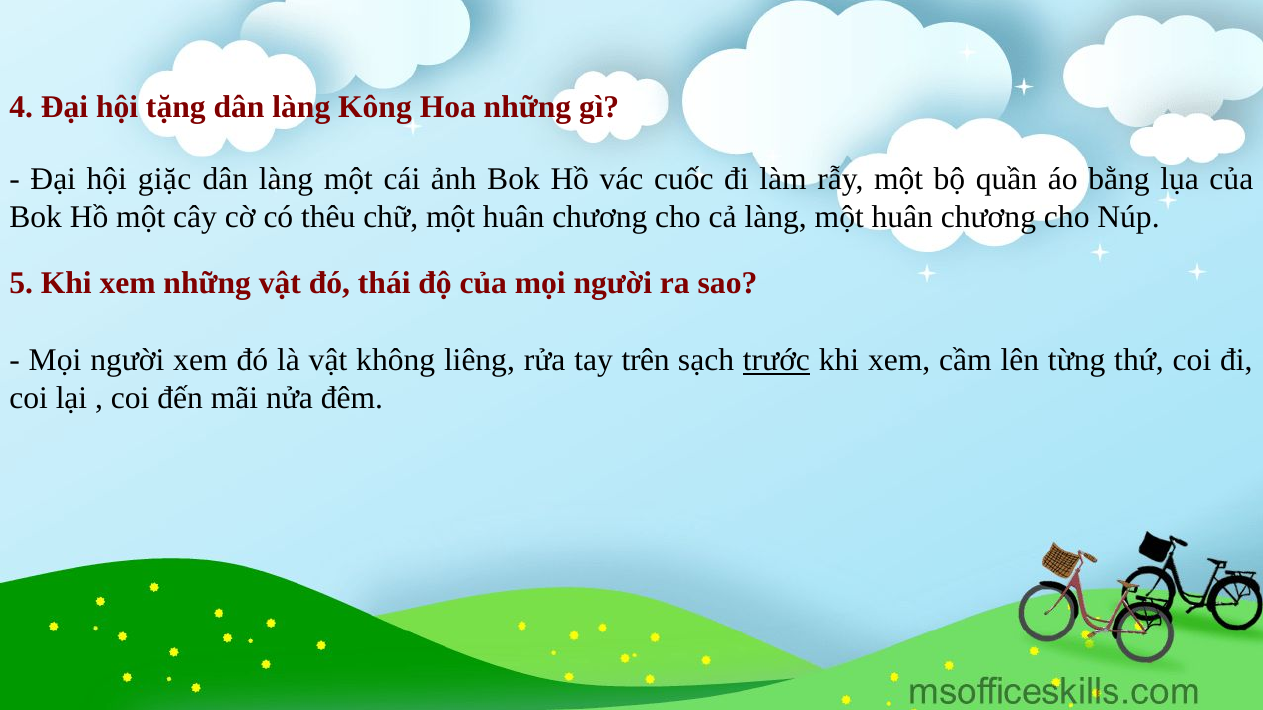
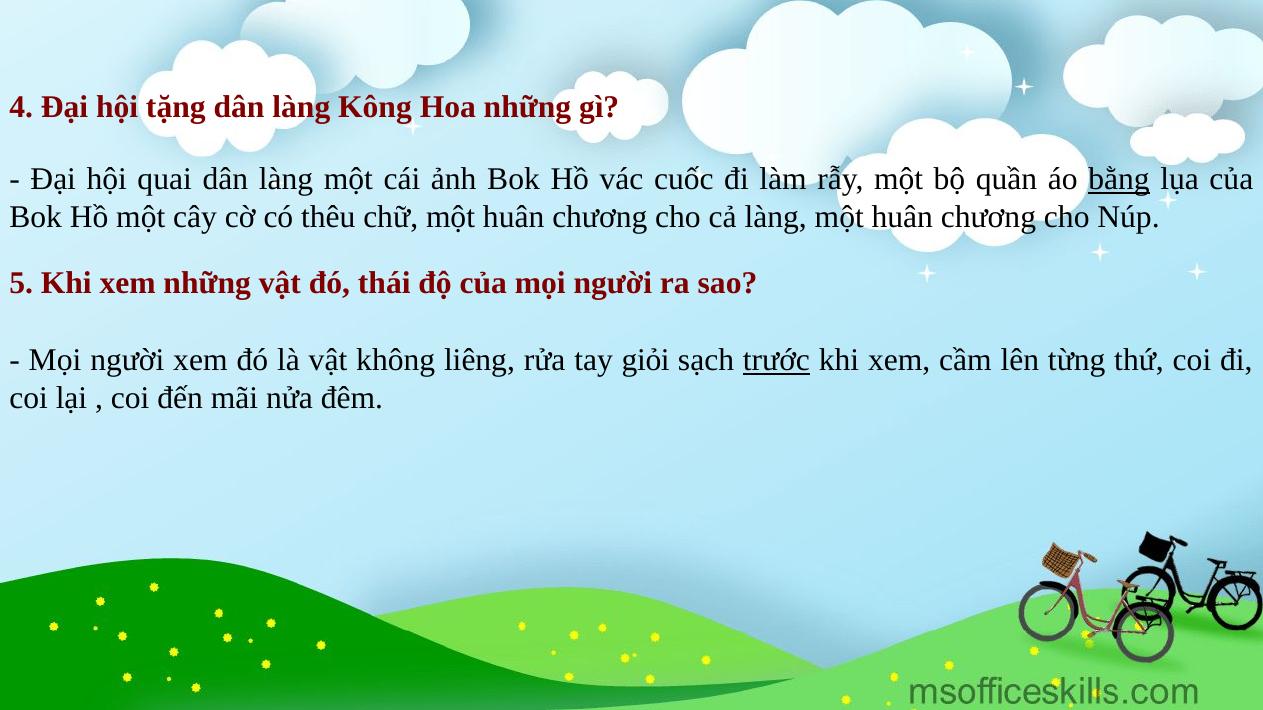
giặc: giặc -> quai (165, 179)
bằng underline: none -> present (1119, 179)
trên: trên -> giỏi (646, 360)
